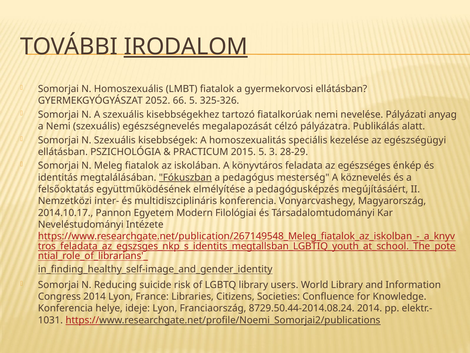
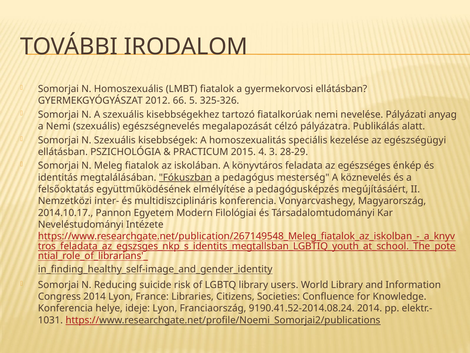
IRODALOM underline: present -> none (186, 47)
2052: 2052 -> 2012 (158, 101)
2015 5: 5 -> 4 (263, 152)
8729.50.44-2014.08.24: 8729.50.44-2014.08.24 -> 9190.41.52-2014.08.24 (302, 308)
